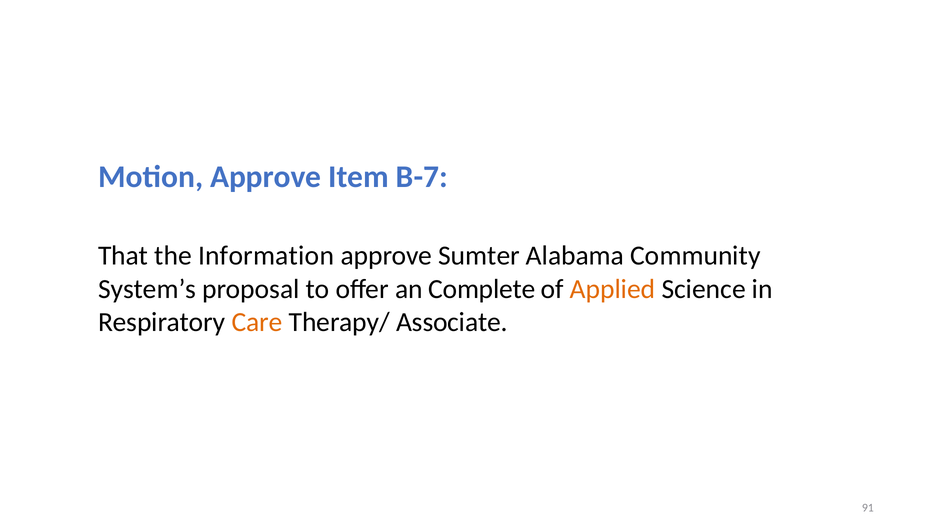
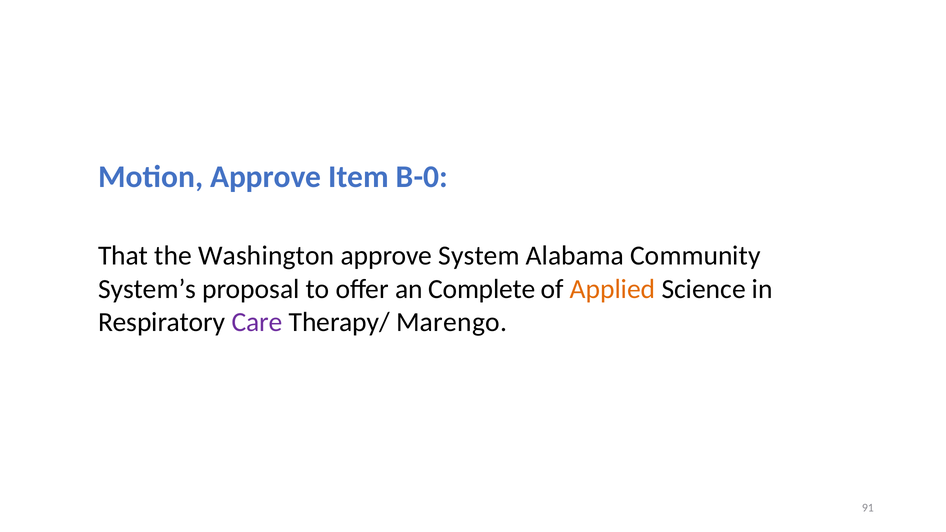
B-7: B-7 -> B-0 (422, 177)
Information: Information -> Washington (266, 256)
Sumter: Sumter -> System (479, 256)
Care colour: orange -> purple (257, 322)
Associate: Associate -> Marengo (452, 322)
